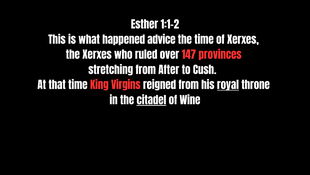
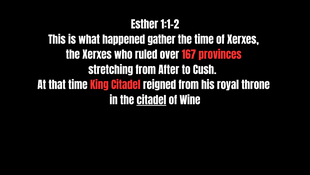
advice: advice -> gather (161, 40)
147: 147 -> 167 (189, 55)
King Virgins: Virgins -> Citadel (126, 85)
royal underline: present -> none (228, 85)
